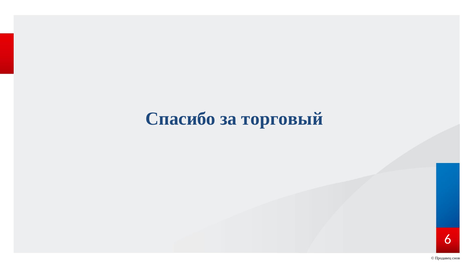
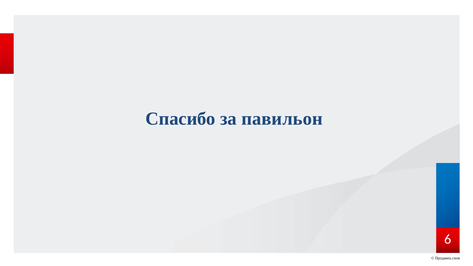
торговый: торговый -> павильон (282, 119)
